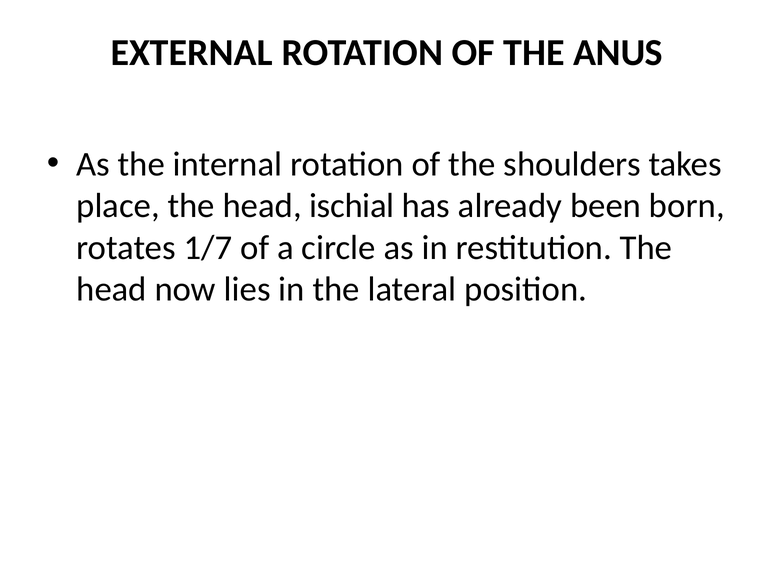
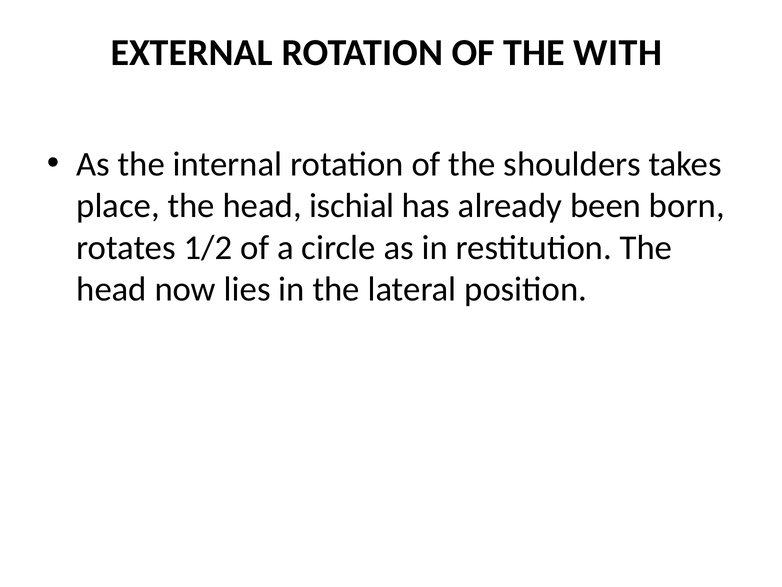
ANUS: ANUS -> WITH (618, 53)
1/7: 1/7 -> 1/2 (208, 247)
